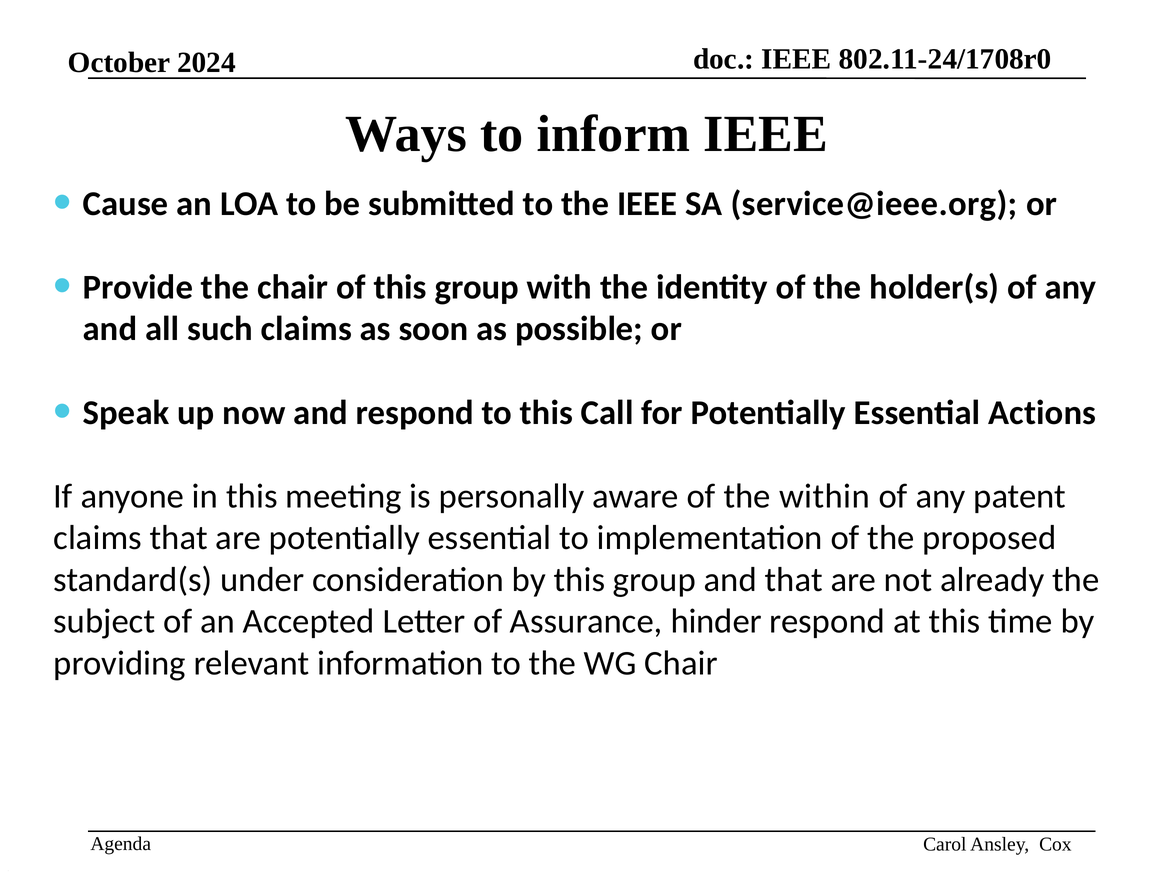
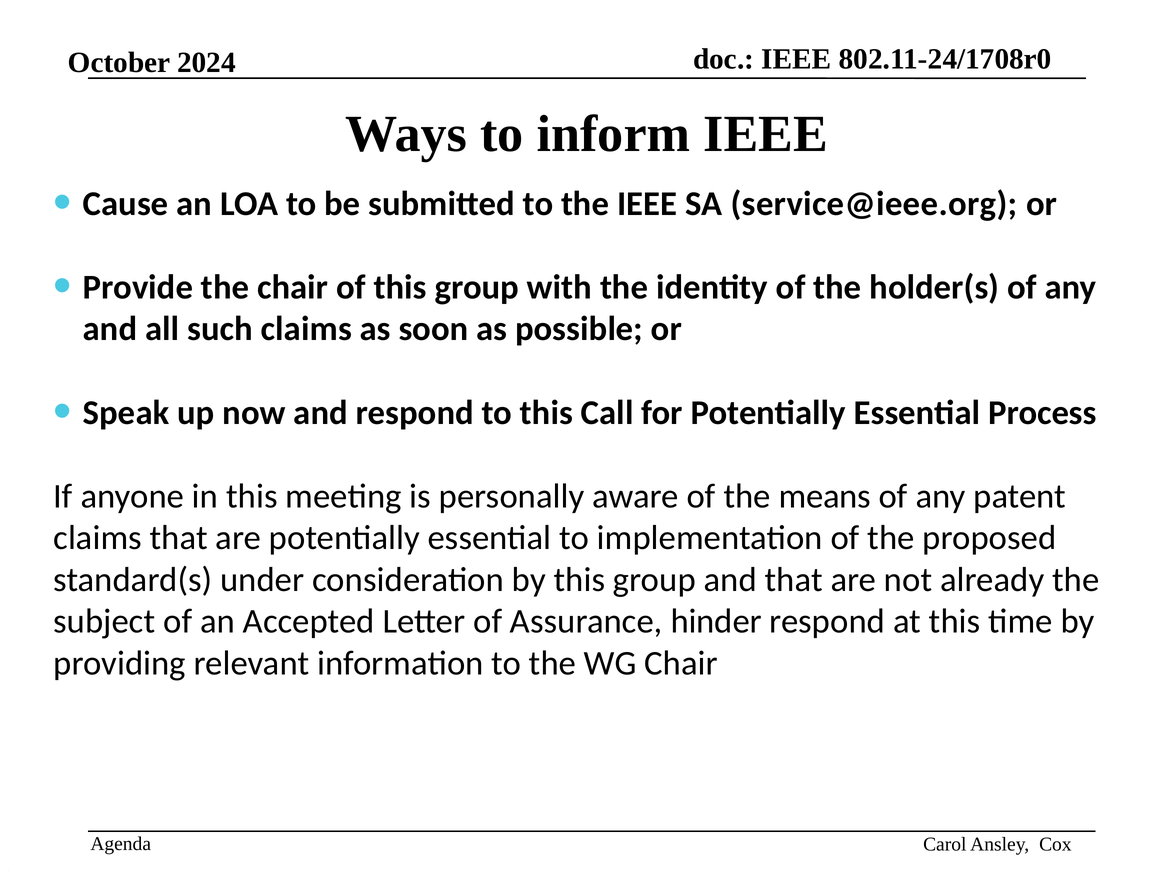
Actions: Actions -> Process (1042, 413)
within: within -> means (825, 496)
